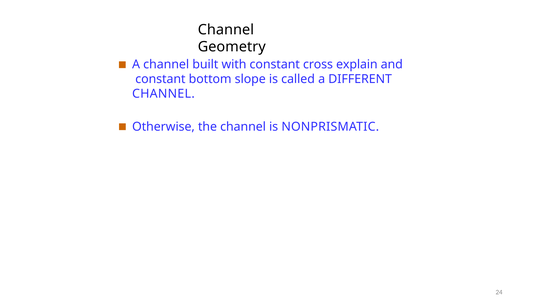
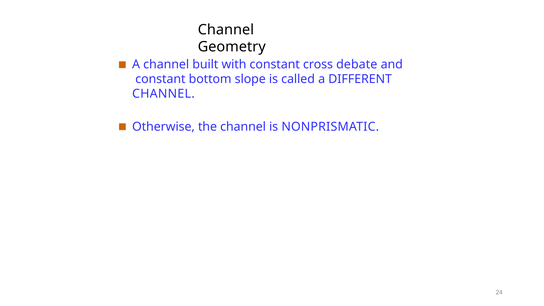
explain: explain -> debate (357, 64)
